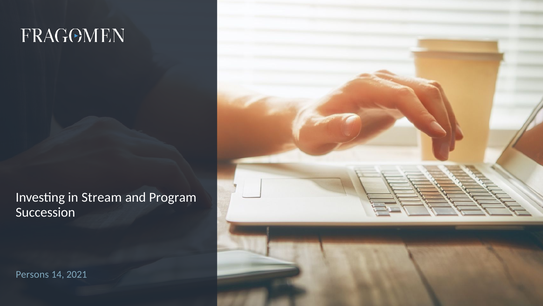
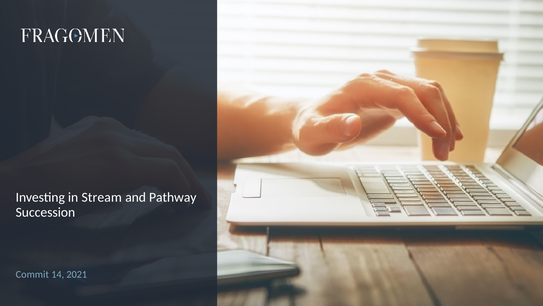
Program: Program -> Pathway (173, 197)
Persons: Persons -> Commit (32, 274)
